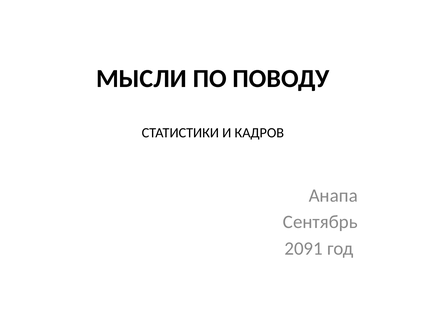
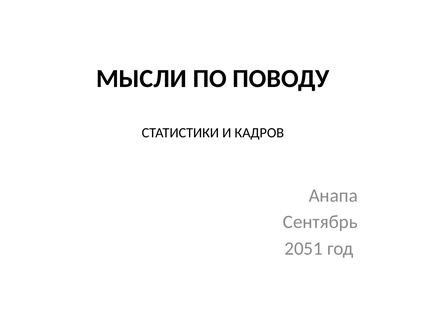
2091: 2091 -> 2051 (304, 249)
